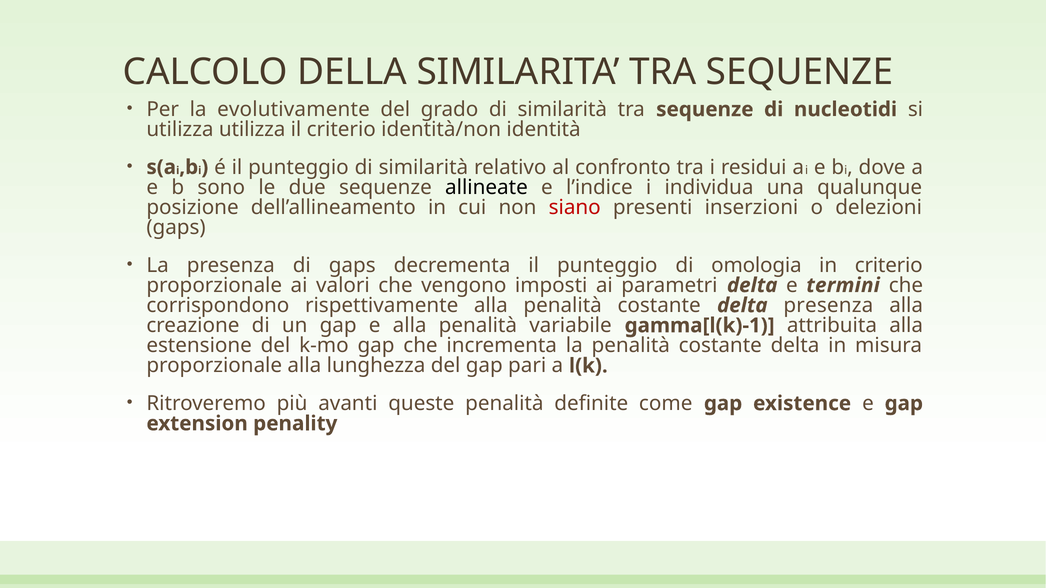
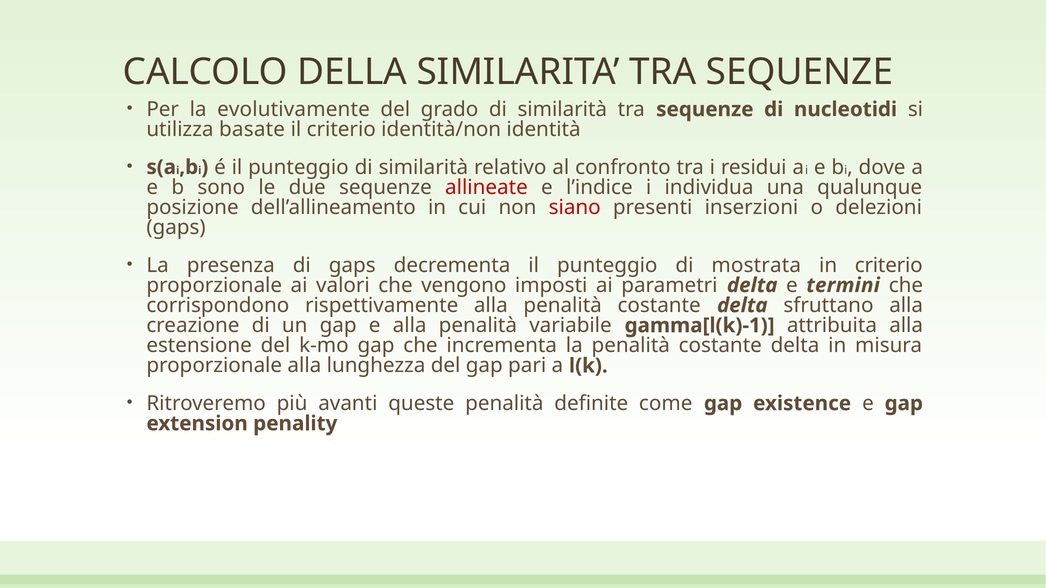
utilizza utilizza: utilizza -> basate (252, 130)
allineate colour: black -> red (486, 187)
omologia: omologia -> mostrata (756, 265)
delta presenza: presenza -> sfruttano (828, 306)
